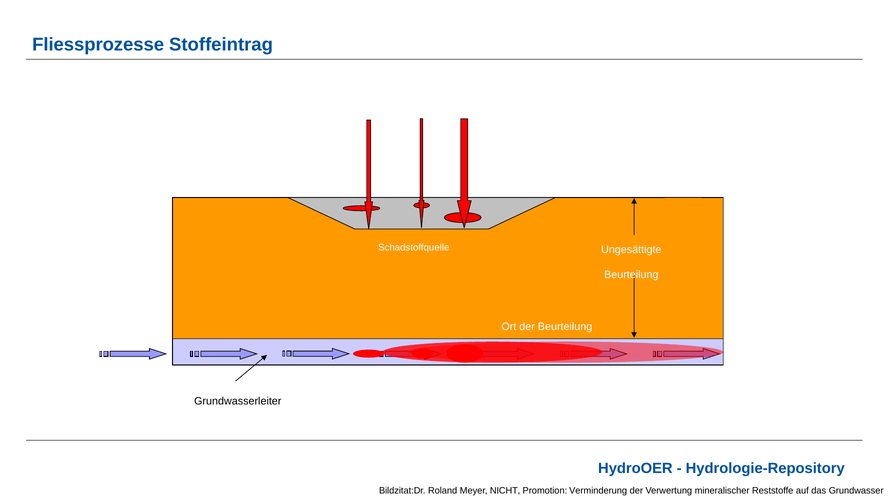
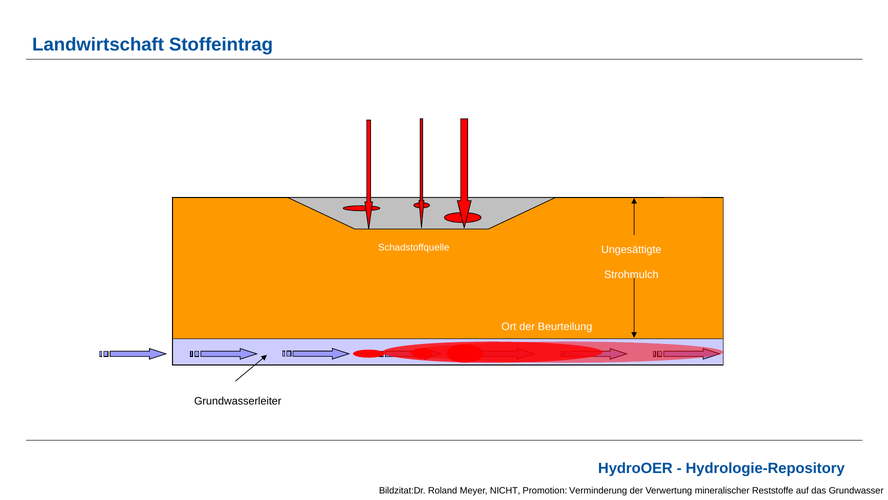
Fliessprozesse: Fliessprozesse -> Landwirtschaft (98, 44)
Beurteilung: Beurteilung -> Strohmulch (631, 275)
